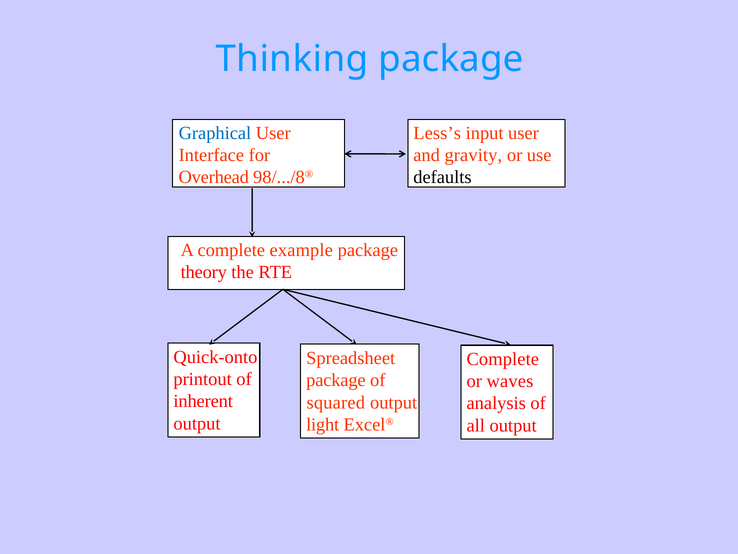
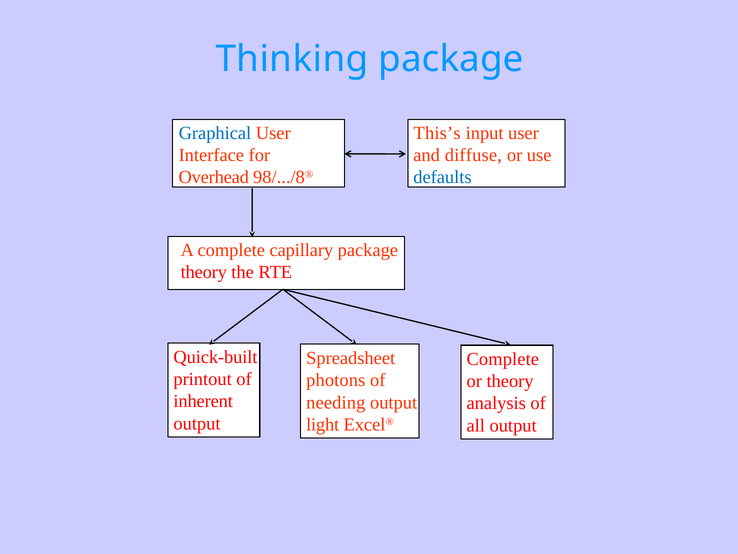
Less’s: Less’s -> This’s (437, 133)
gravity: gravity -> diffuse (473, 155)
defaults colour: black -> blue (442, 177)
example: example -> capillary (301, 250)
Quick-onto: Quick-onto -> Quick-built (215, 357)
package: package -> photons (336, 380)
or waves: waves -> theory (510, 381)
squared: squared -> needing (336, 402)
